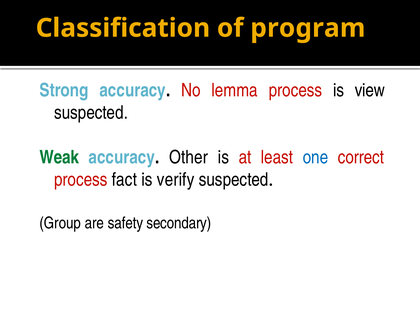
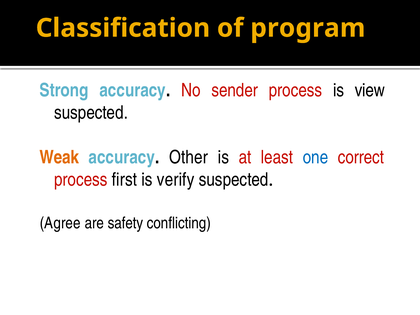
lemma: lemma -> sender (235, 90)
Weak colour: green -> orange (59, 157)
fact: fact -> first (124, 180)
Group: Group -> Agree (60, 223)
secondary: secondary -> conflicting (179, 223)
